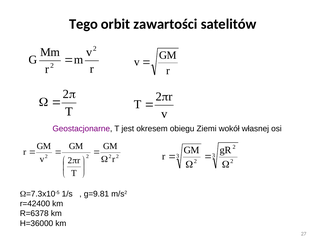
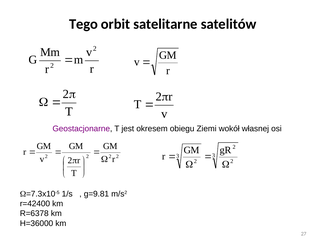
zawartości: zawartości -> satelitarne (165, 24)
